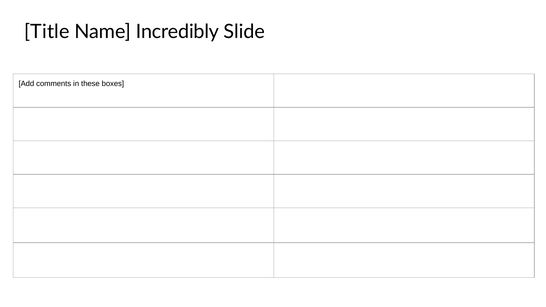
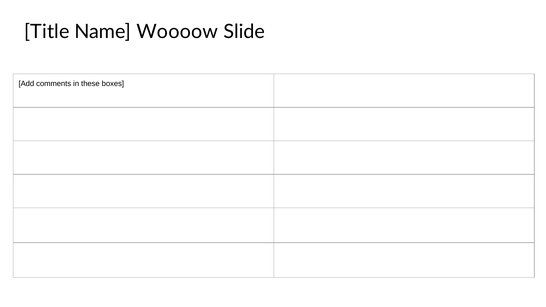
Incredibly: Incredibly -> Woooow (177, 32)
